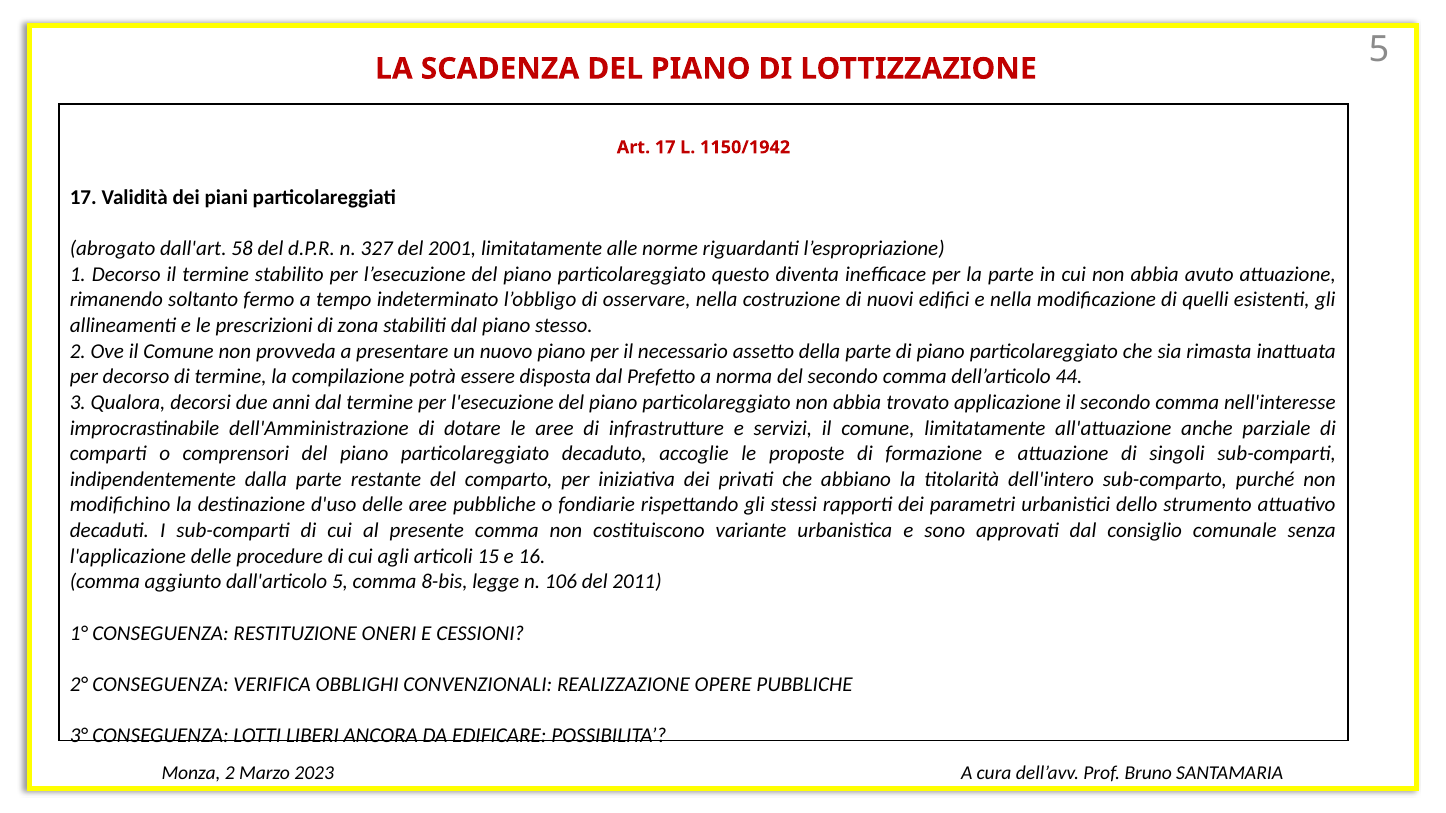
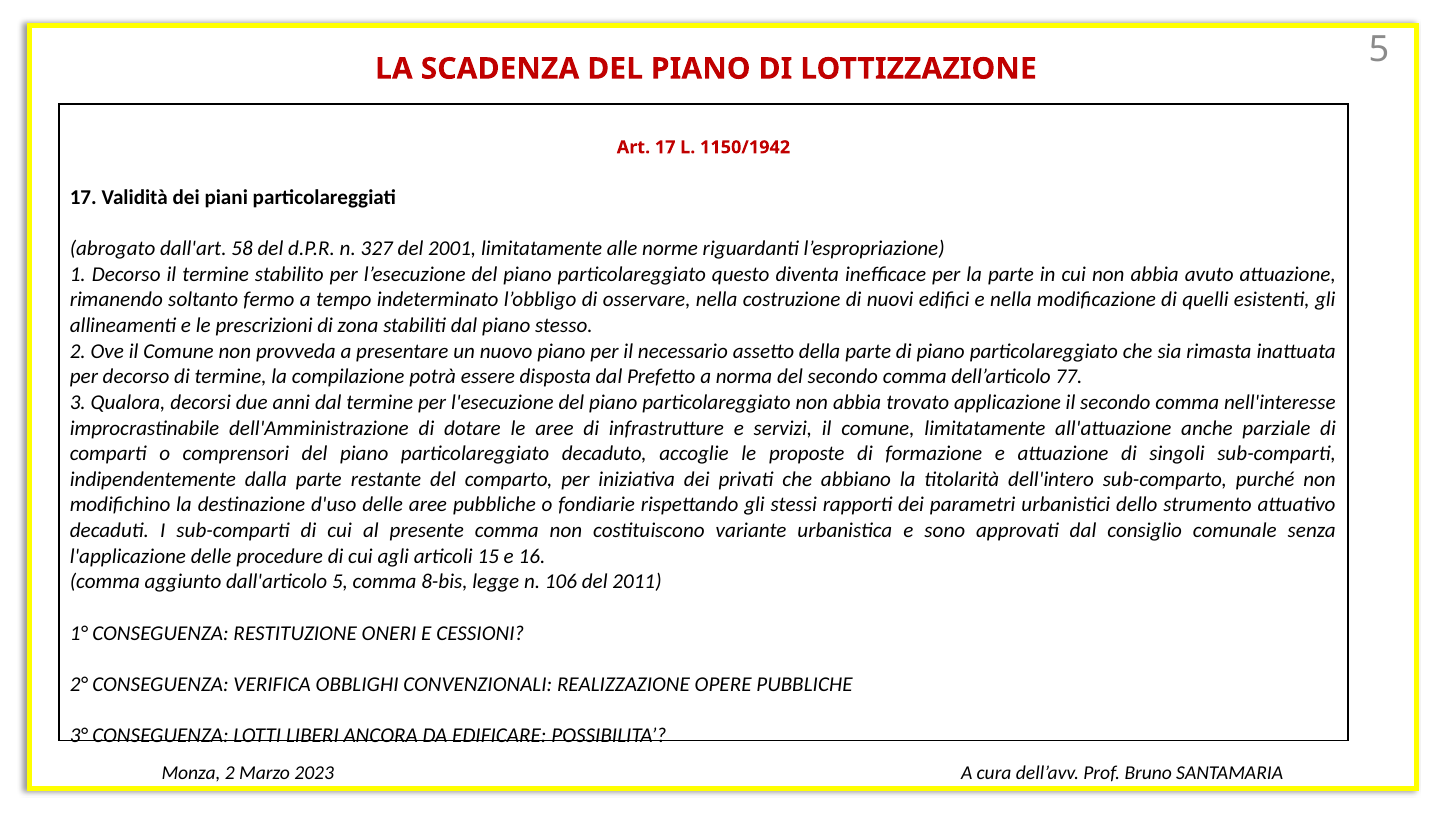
44: 44 -> 77 (1069, 377)
